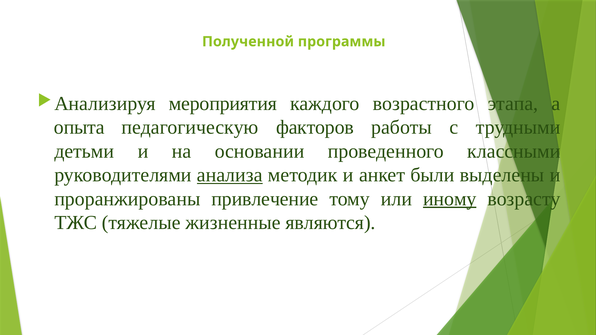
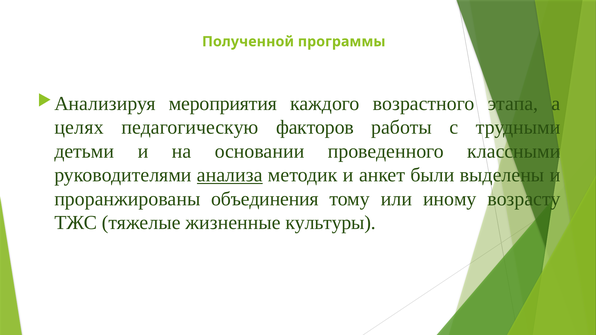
опыта: опыта -> целях (79, 127)
привлечение: привлечение -> объединения (265, 199)
иному underline: present -> none (450, 199)
являются: являются -> культуры (331, 223)
